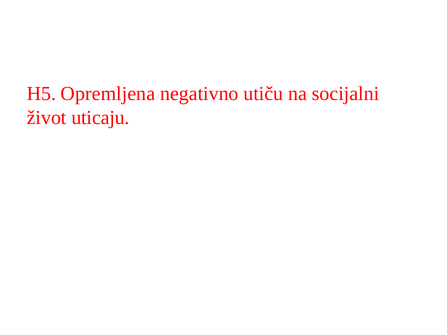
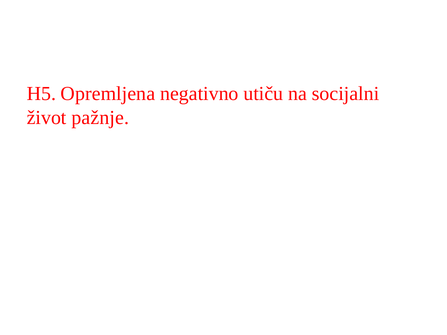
uticaju: uticaju -> pažnje (100, 118)
